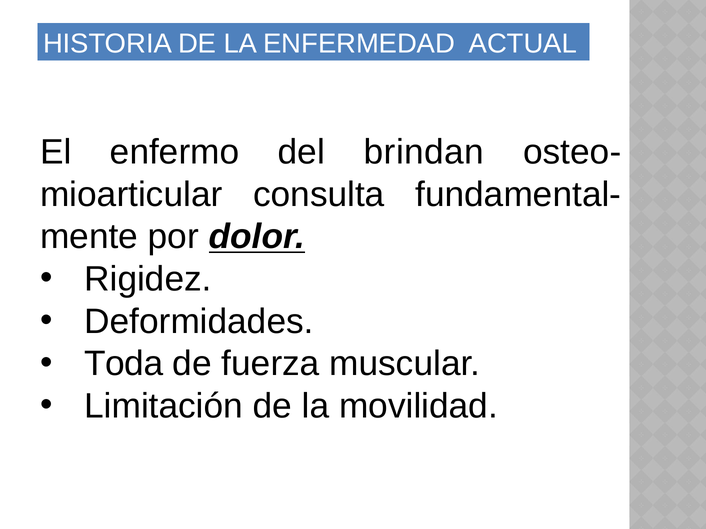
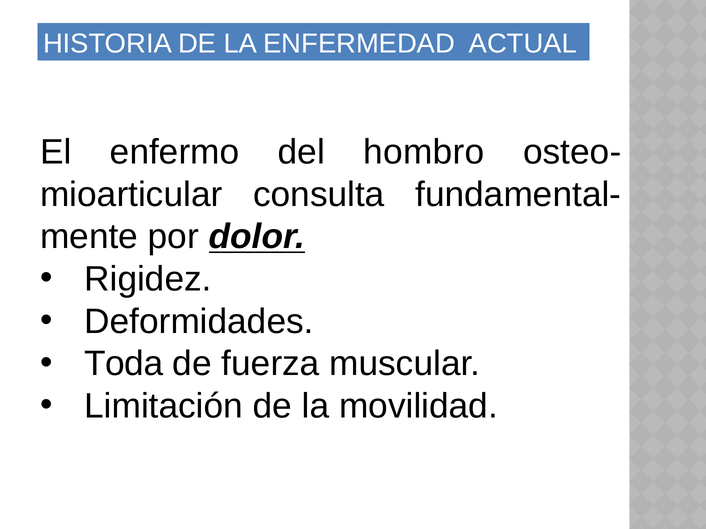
brindan: brindan -> hombro (424, 152)
